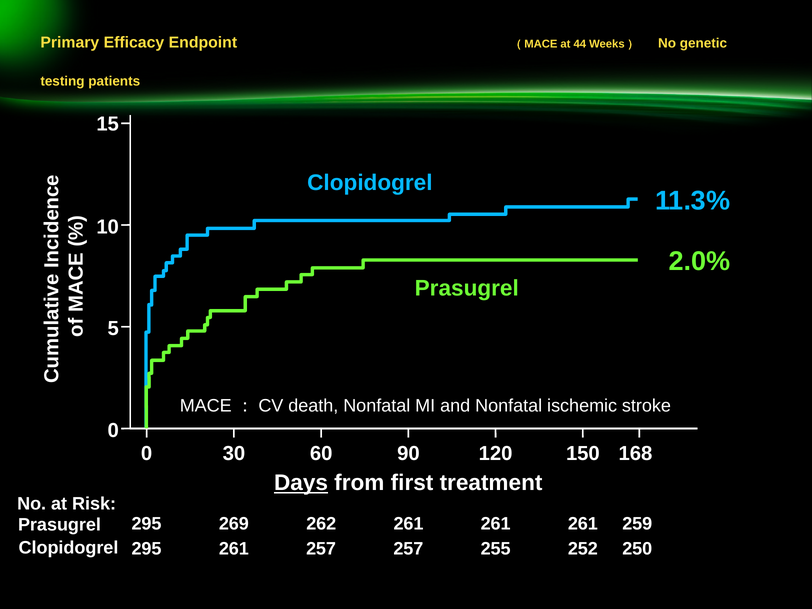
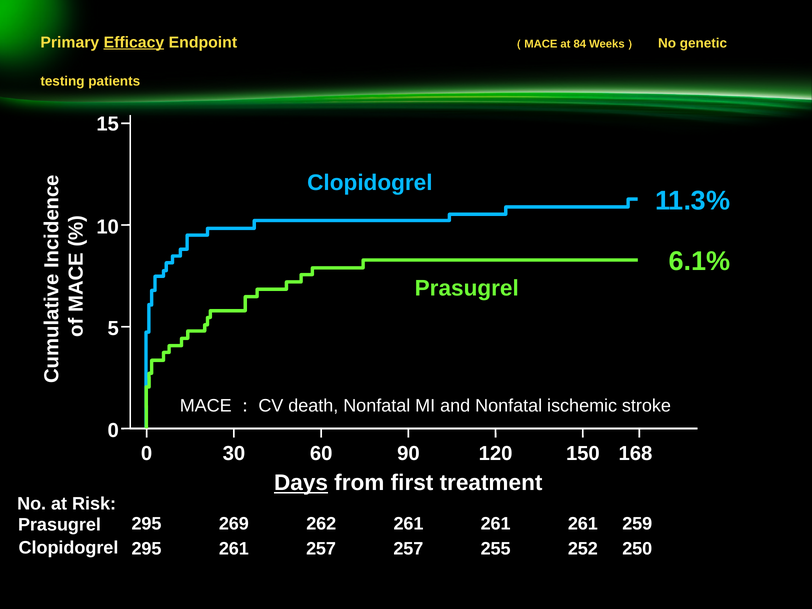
Efficacy underline: none -> present (134, 42)
44: 44 -> 84 (580, 44)
2.0%: 2.0% -> 6.1% (700, 262)
